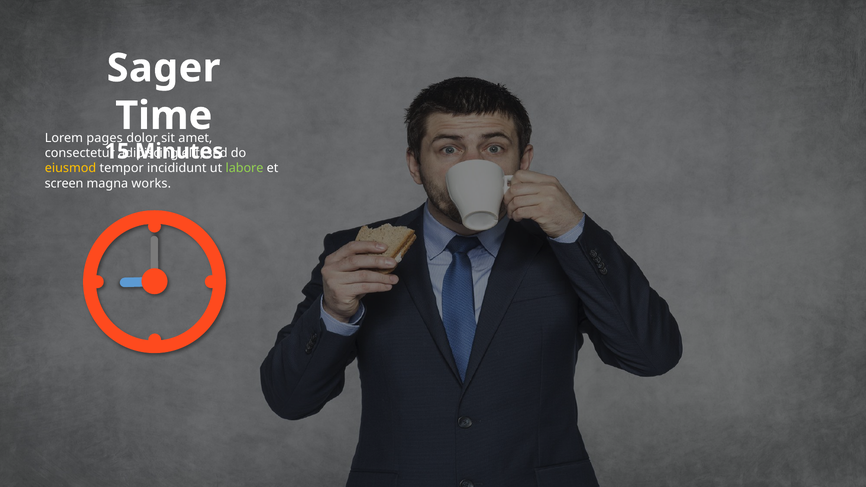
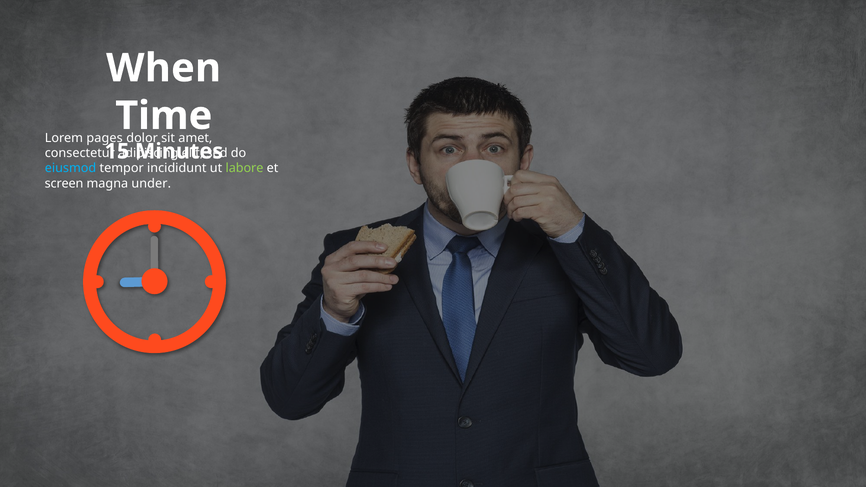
Sager: Sager -> When (164, 68)
eiusmod colour: yellow -> light blue (71, 168)
works: works -> under (151, 183)
